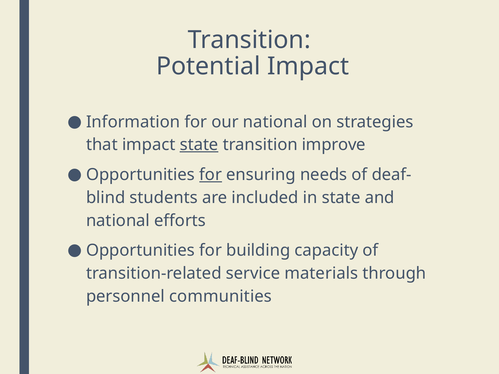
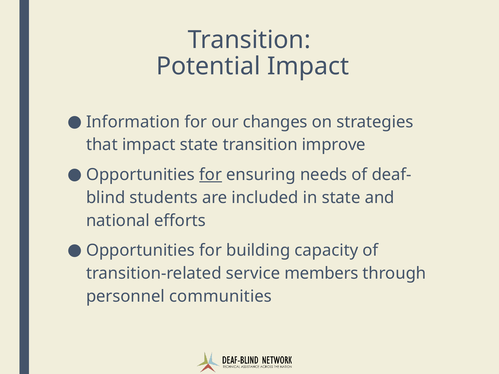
our national: national -> changes (275, 122)
state underline: present -> none (199, 145)
materials: materials -> members (321, 274)
